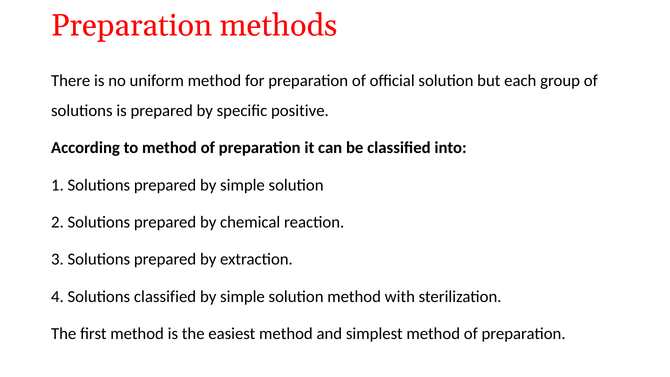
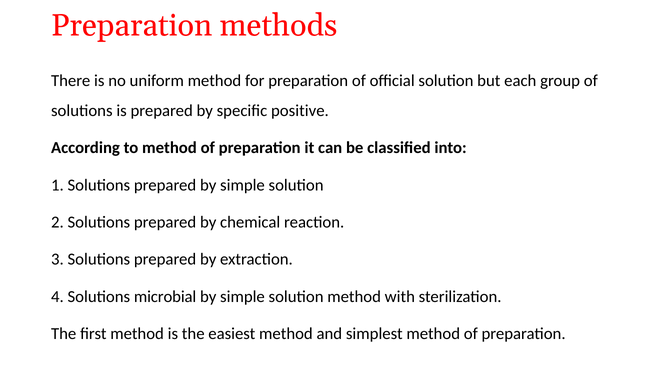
Solutions classified: classified -> microbial (165, 296)
